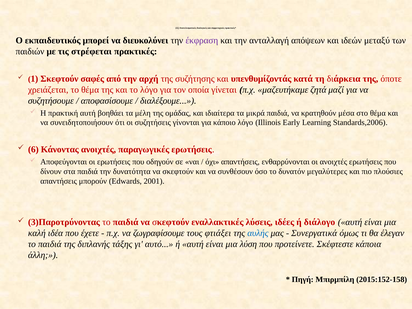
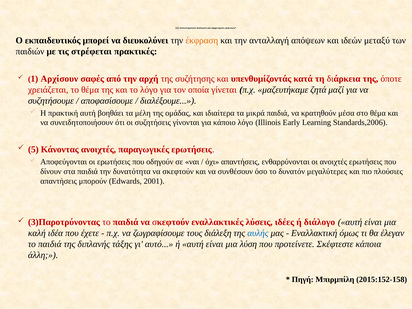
έκφραση colour: purple -> orange (202, 40)
1 Σκεφτούν: Σκεφτούν -> Αρχίσουν (59, 79)
6: 6 -> 5 (33, 149)
φτιάξει: φτιάξει -> διάλεξη (218, 233)
Συνεργατικά: Συνεργατικά -> Εναλλακτική (314, 233)
